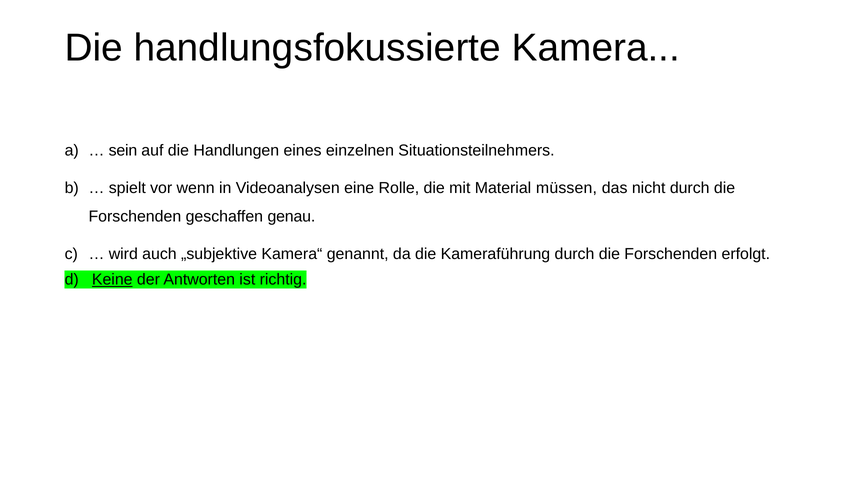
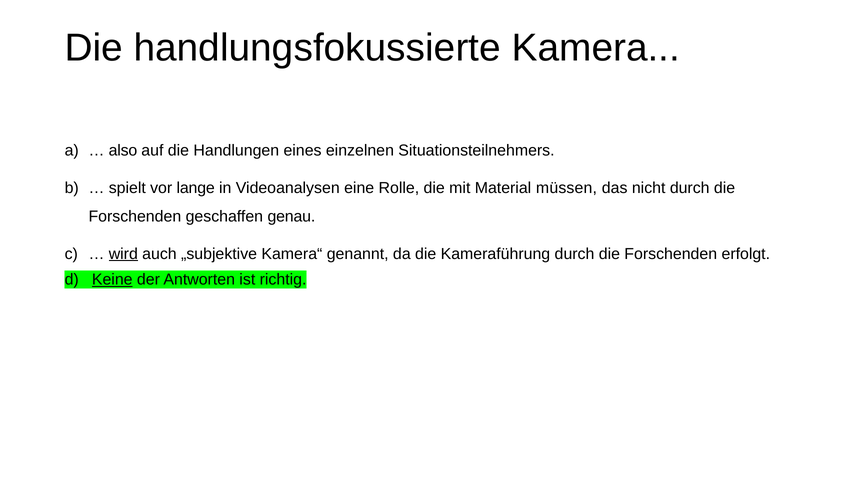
sein: sein -> also (123, 150)
wenn: wenn -> lange (196, 188)
wird underline: none -> present (123, 254)
